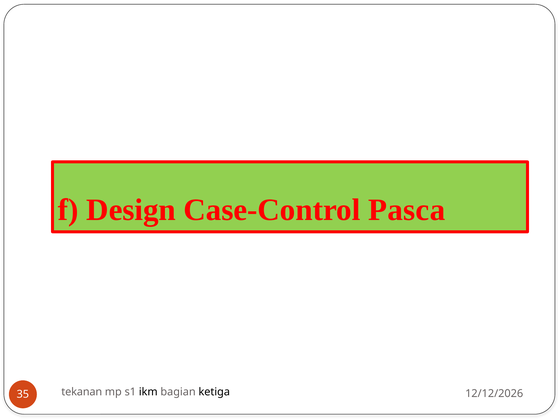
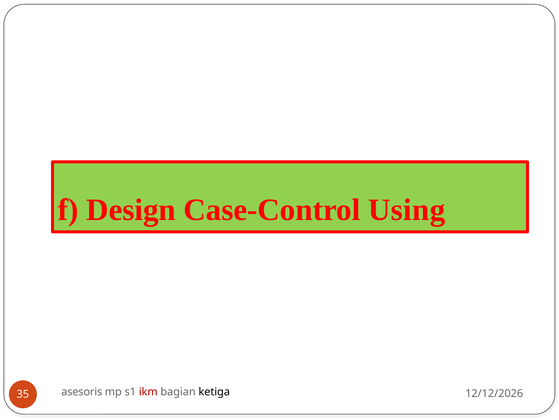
Pasca: Pasca -> Using (407, 209)
tekanan: tekanan -> asesoris (82, 391)
ikm colour: black -> red (148, 391)
